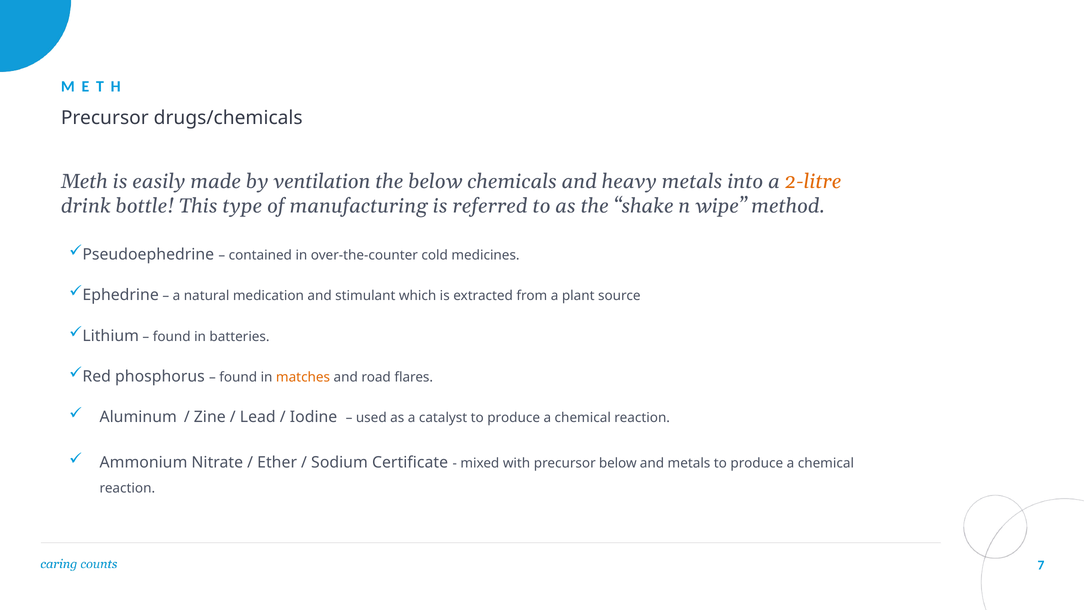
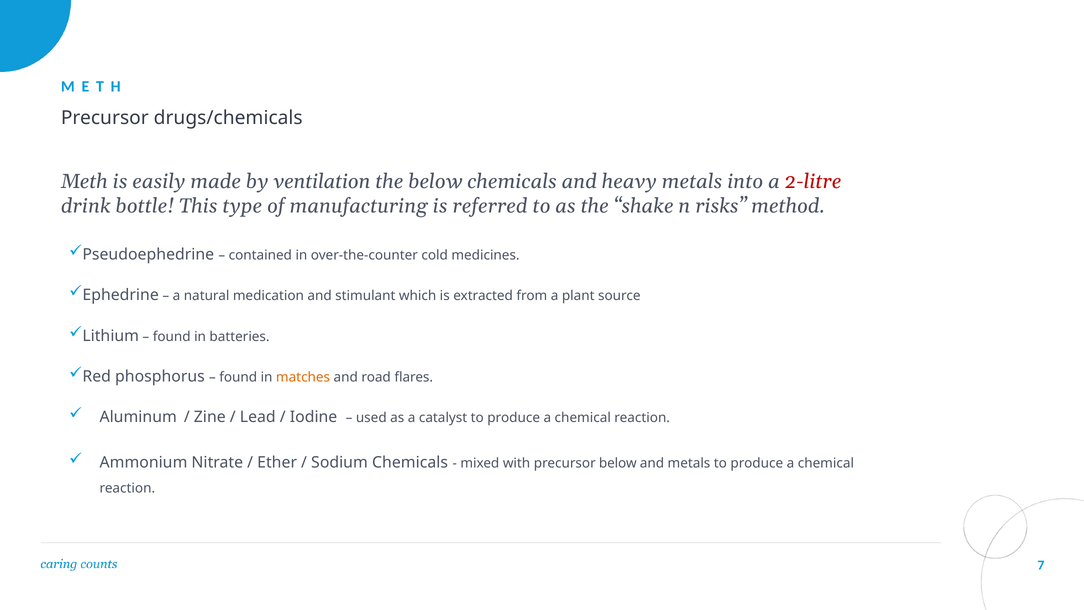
2-litre colour: orange -> red (813, 181)
wipe: wipe -> risks (721, 206)
Sodium Certificate: Certificate -> Chemicals (410, 462)
